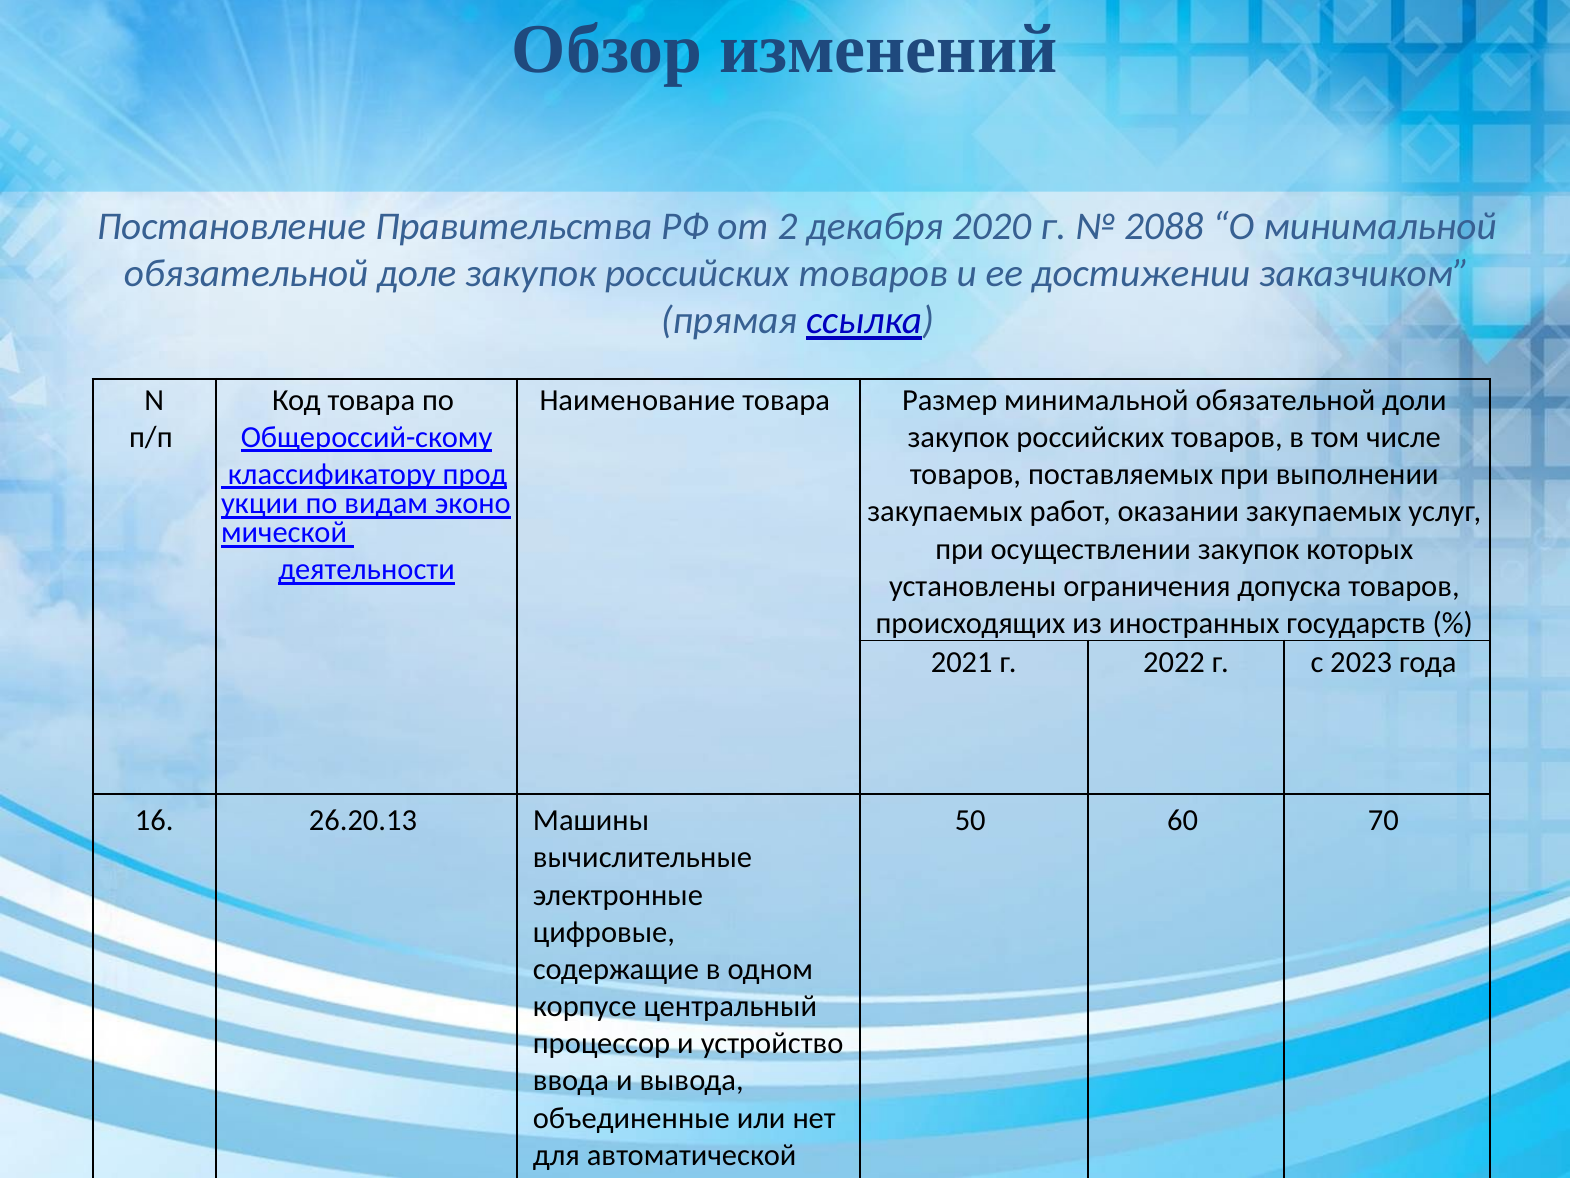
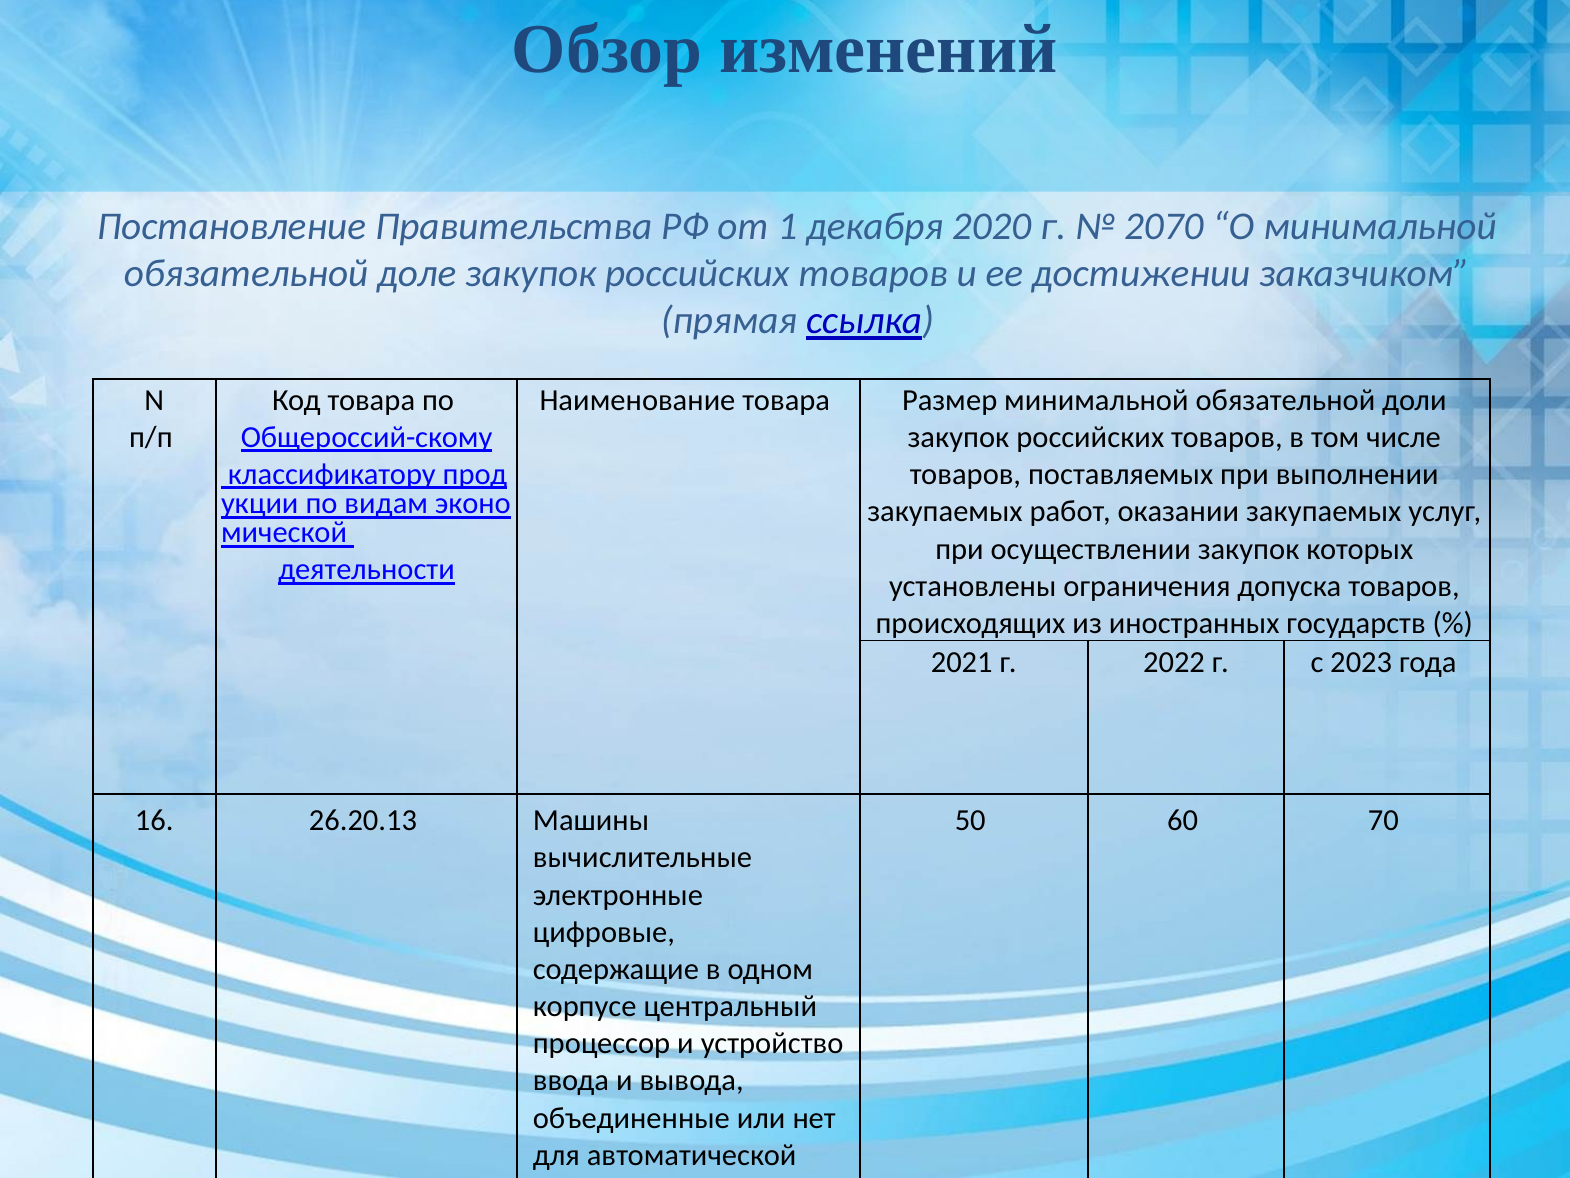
2: 2 -> 1 (787, 226)
2088: 2088 -> 2070 (1164, 226)
